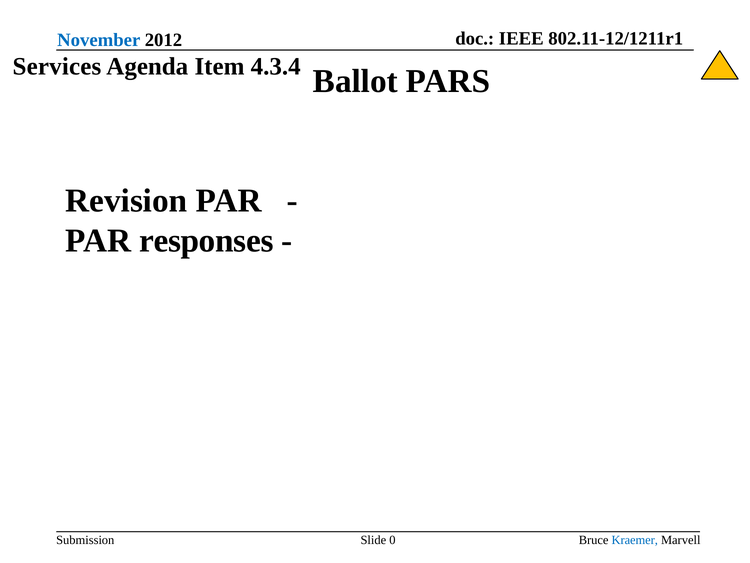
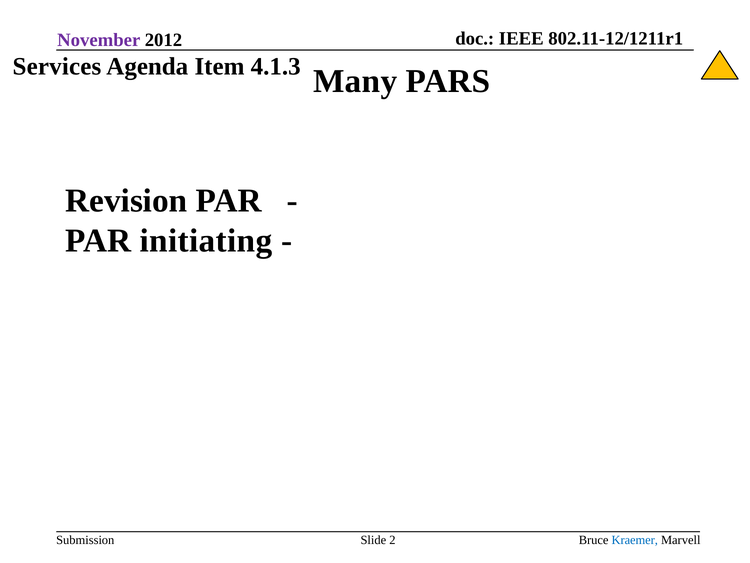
November colour: blue -> purple (99, 40)
4.3.4: 4.3.4 -> 4.1.3 (276, 67)
Ballot: Ballot -> Many (355, 81)
responses: responses -> initiating (206, 241)
0: 0 -> 2 (392, 539)
